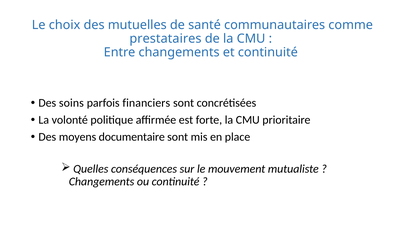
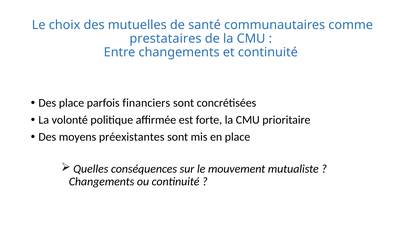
Des soins: soins -> place (71, 103)
documentaire: documentaire -> préexistantes (132, 137)
